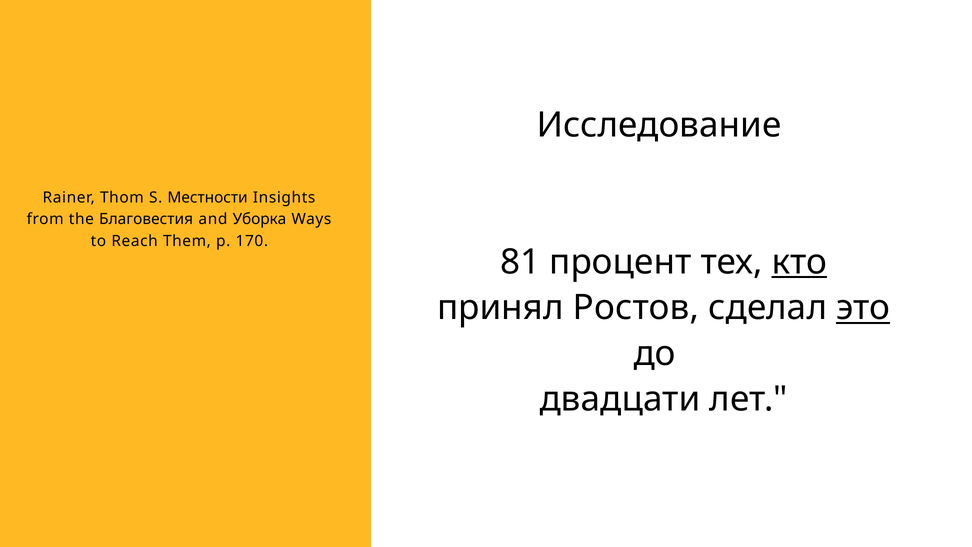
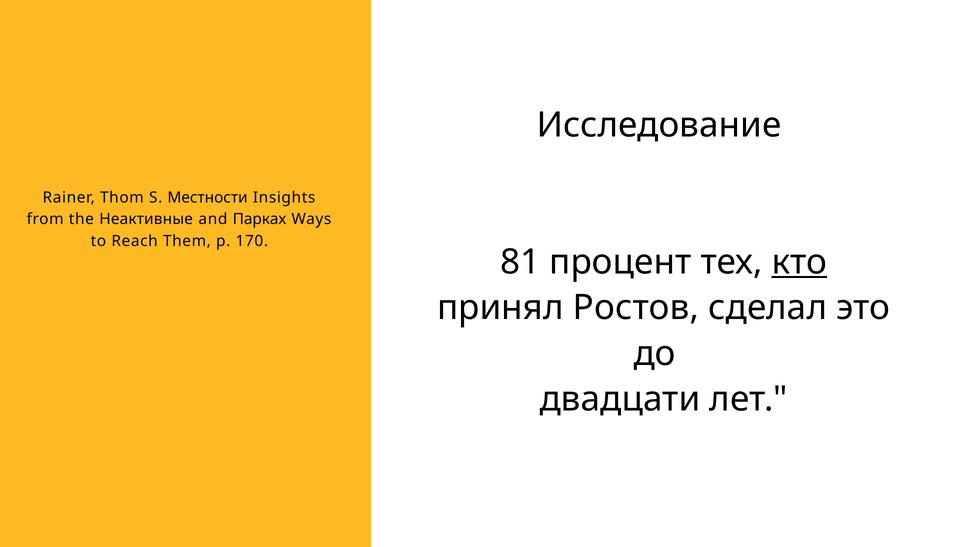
Благовестия: Благовестия -> Неактивные (146, 219)
Уборка: Уборка -> Парках (259, 219)
это underline: present -> none (863, 308)
